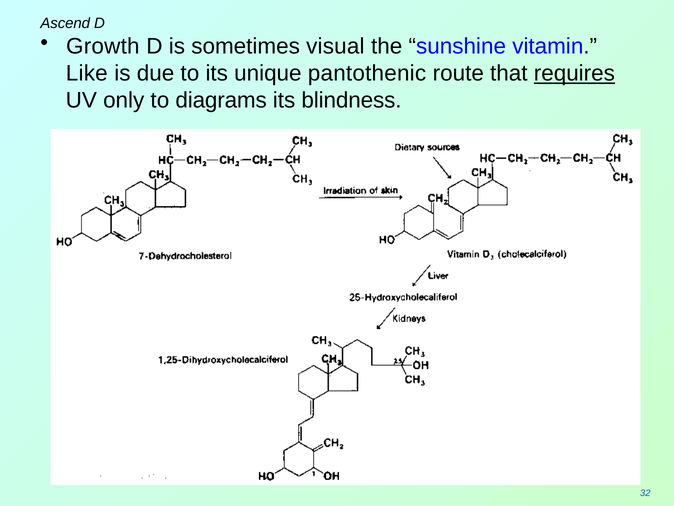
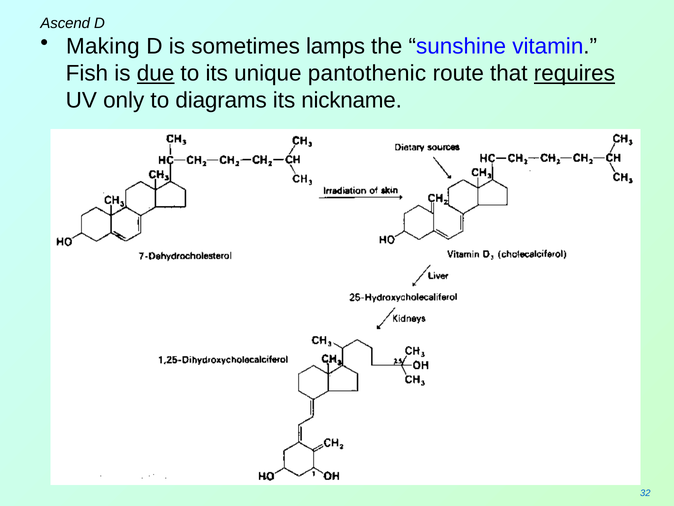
Growth: Growth -> Making (103, 47)
visual: visual -> lamps (336, 47)
Like: Like -> Fish (87, 73)
due underline: none -> present (156, 73)
blindness: blindness -> nickname (352, 100)
